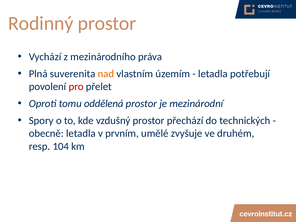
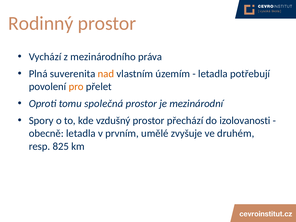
pro colour: red -> orange (76, 87)
oddělená: oddělená -> společná (104, 104)
technických: technických -> izolovanosti (245, 121)
104: 104 -> 825 (61, 146)
